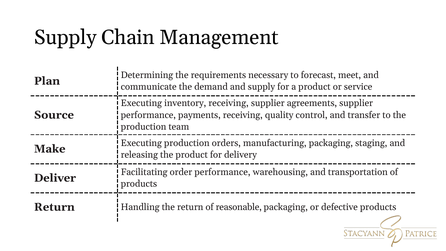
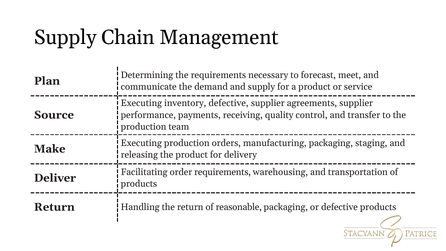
inventory receiving: receiving -> defective (229, 103)
order performance: performance -> requirements (223, 172)
